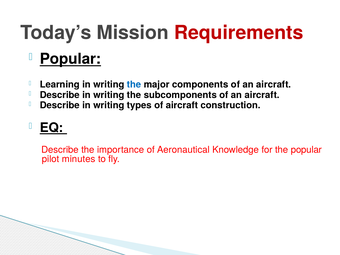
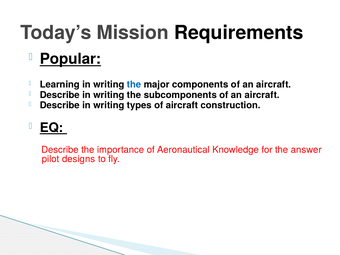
Requirements colour: red -> black (239, 33)
the popular: popular -> answer (306, 150)
minutes: minutes -> designs (79, 159)
